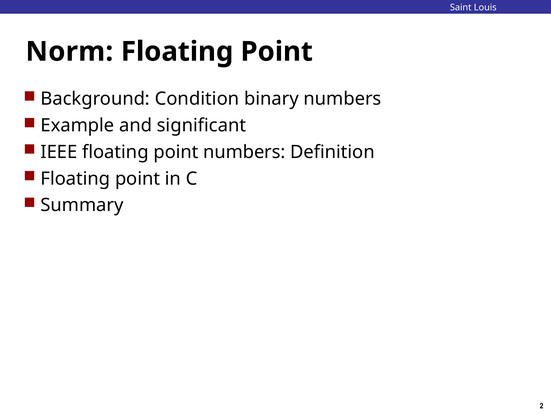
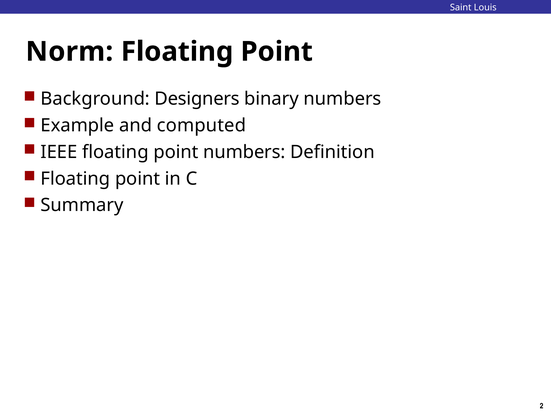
Condition: Condition -> Designers (197, 99)
significant: significant -> computed (201, 125)
